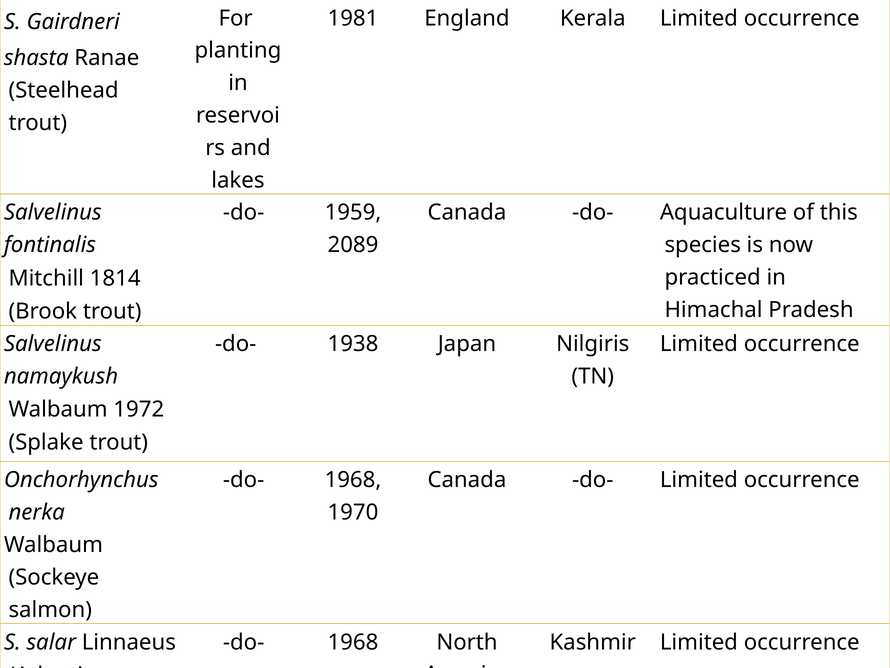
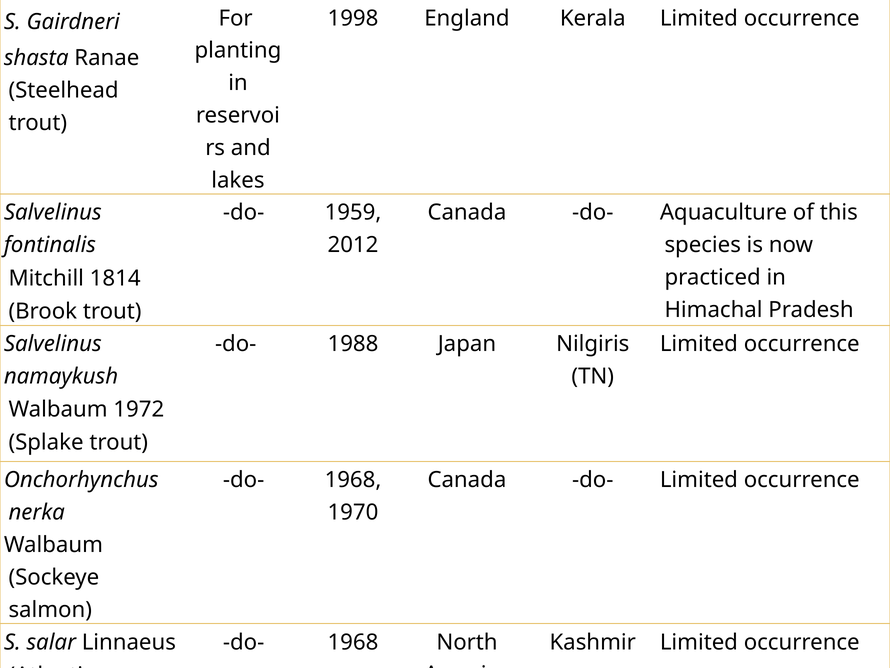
1981: 1981 -> 1998 (353, 18)
2089: 2089 -> 2012 (353, 245)
1938: 1938 -> 1988 (353, 344)
